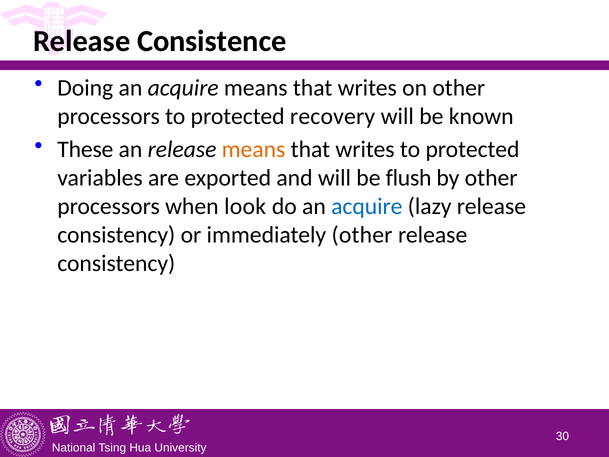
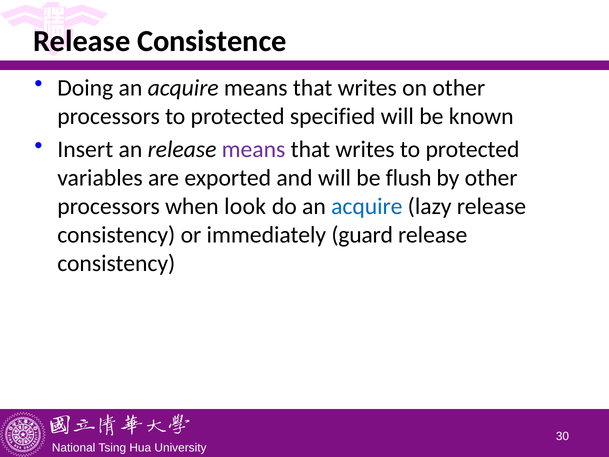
recovery: recovery -> specified (333, 116)
These: These -> Insert (85, 149)
means colour: orange -> purple (254, 149)
immediately other: other -> guard (362, 235)
